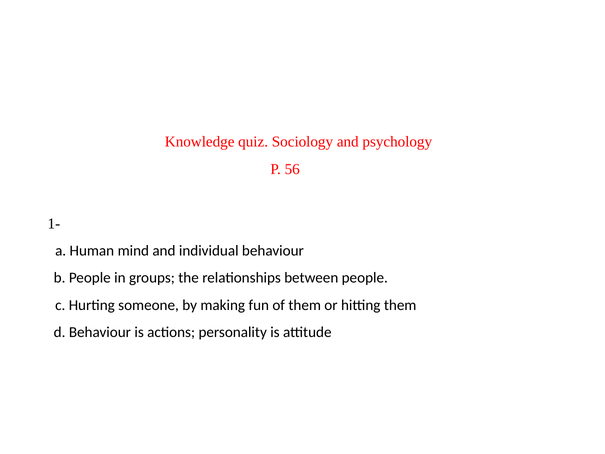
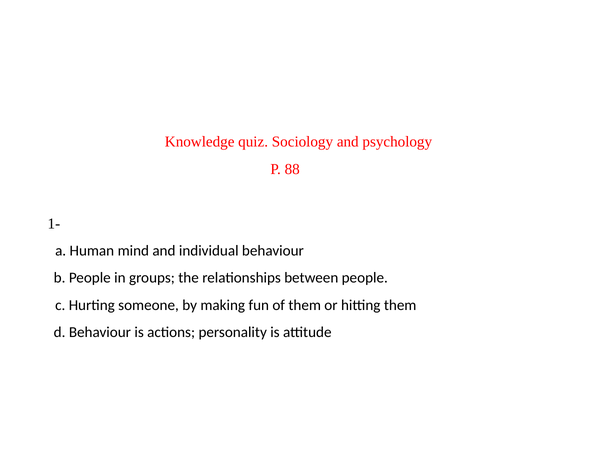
56: 56 -> 88 (292, 169)
